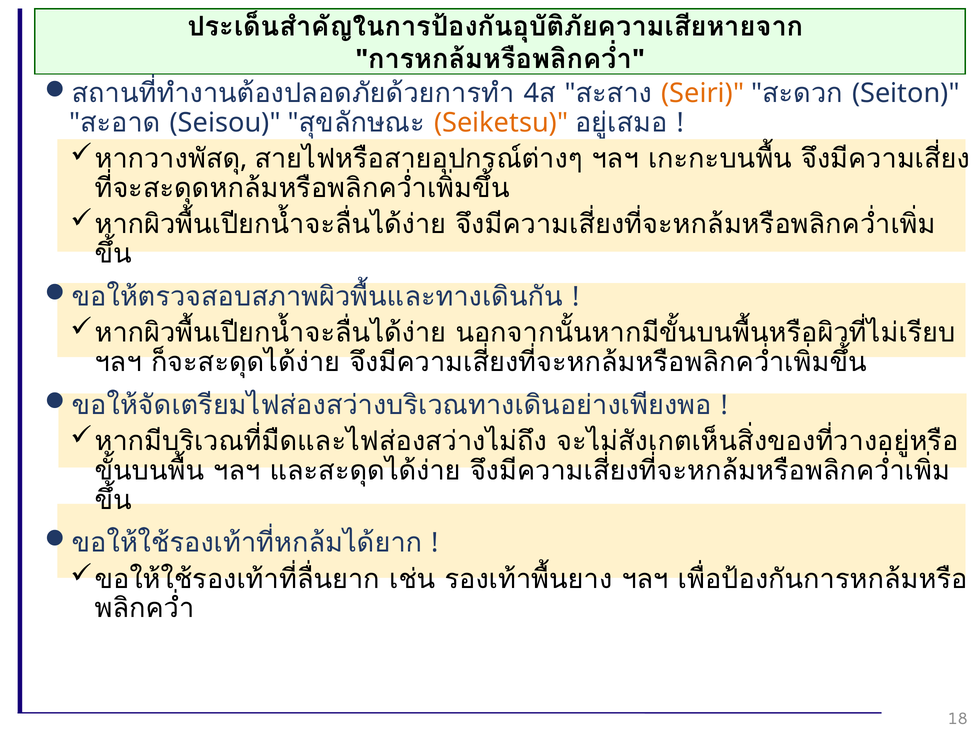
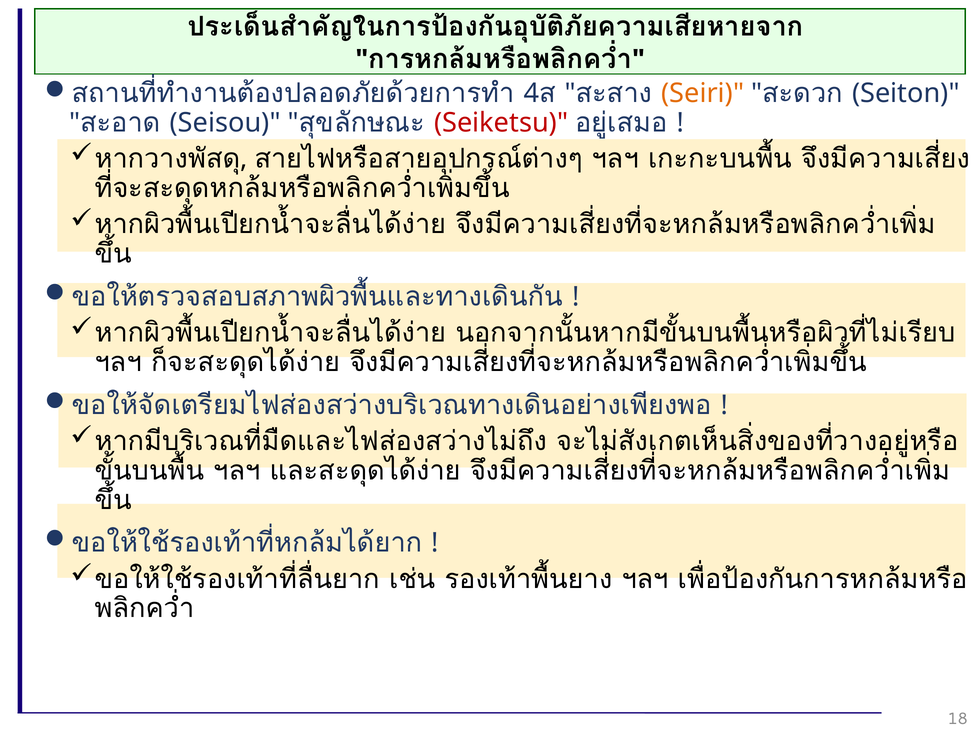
Seiketsu colour: orange -> red (501, 123)
